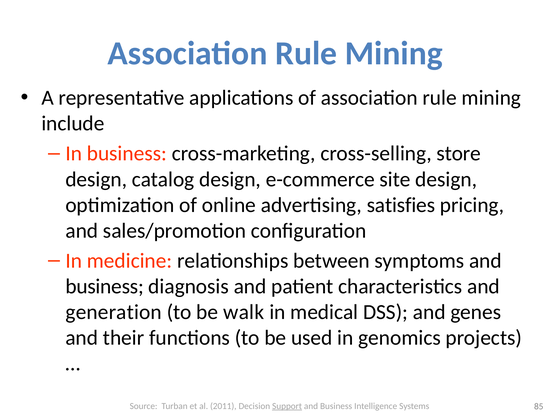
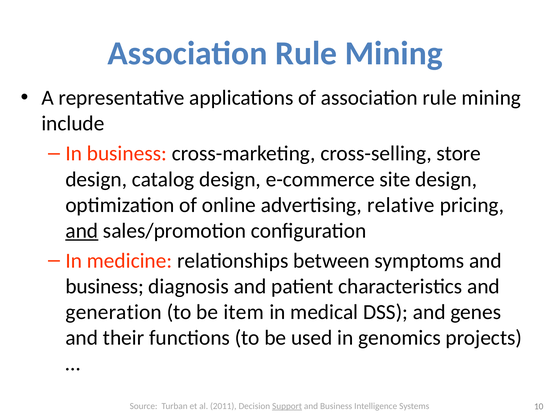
satisfies: satisfies -> relative (401, 205)
and underline: none -> present (82, 231)
walk: walk -> item (244, 312)
85: 85 -> 10 (539, 407)
